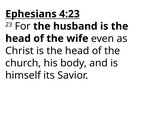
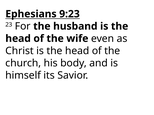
4:23: 4:23 -> 9:23 (69, 14)
